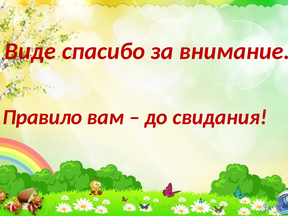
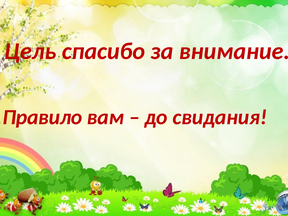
Виде: Виде -> Цель (30, 51)
